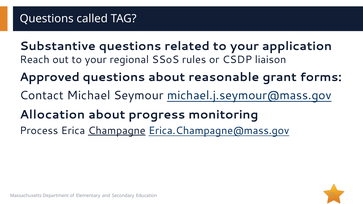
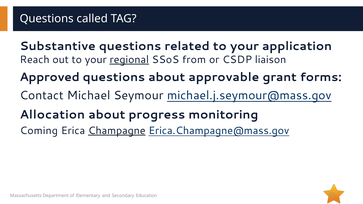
regional underline: none -> present (129, 60)
rules: rules -> from (194, 60)
reasonable: reasonable -> approvable (224, 77)
Process: Process -> Coming (39, 131)
